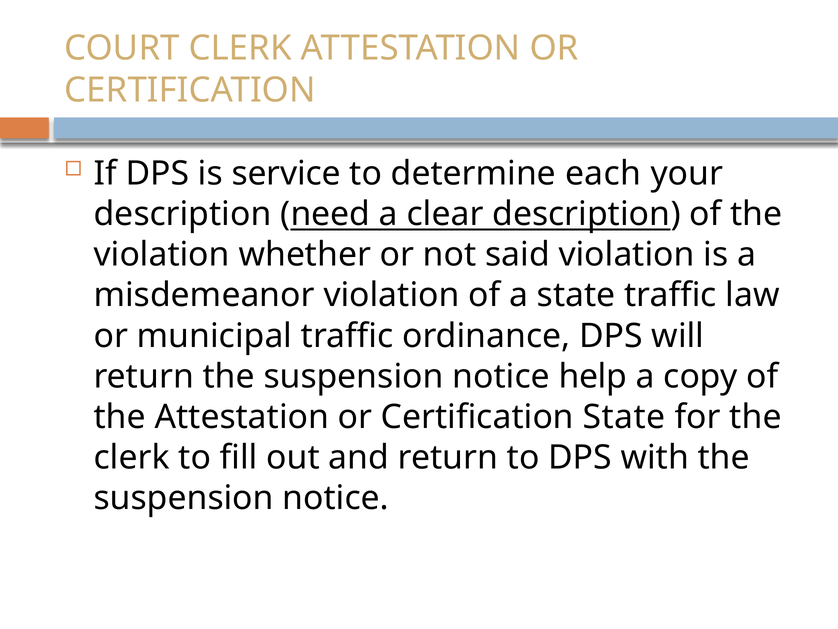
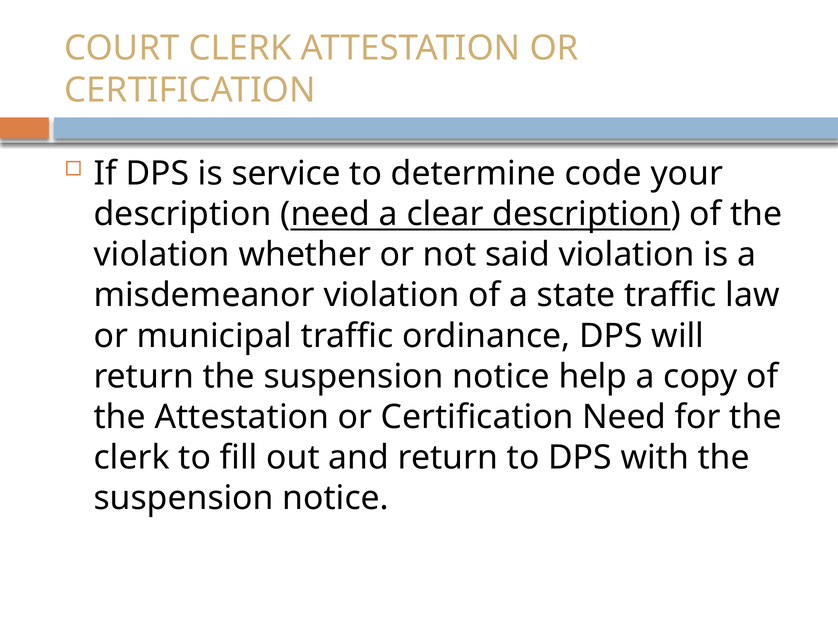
each: each -> code (603, 173)
Certification State: State -> Need (624, 417)
